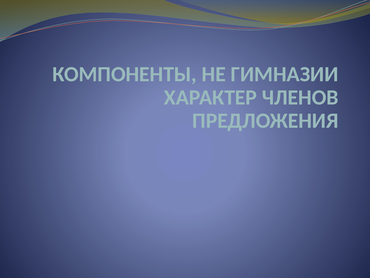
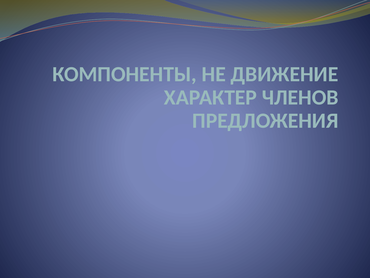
ГИМНАЗИИ: ГИМНАЗИИ -> ДВИЖЕНИЕ (285, 74)
